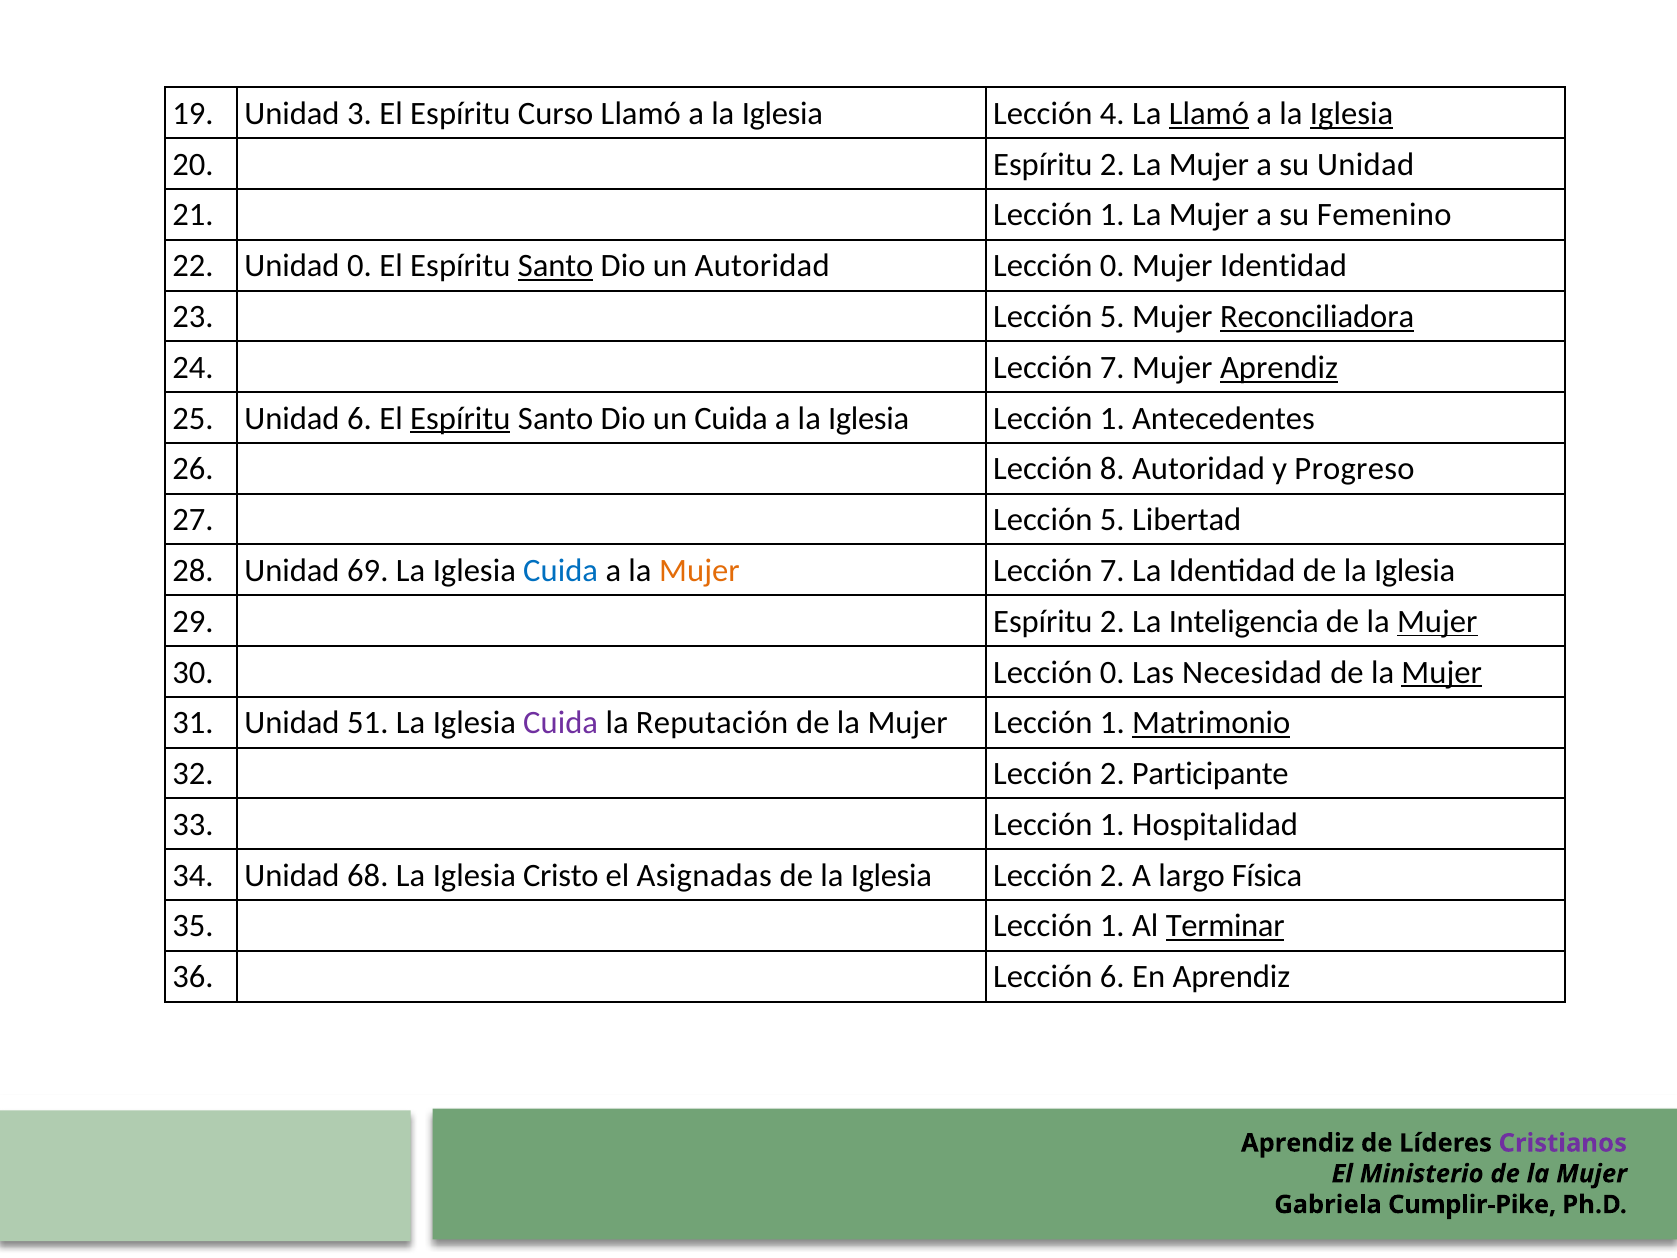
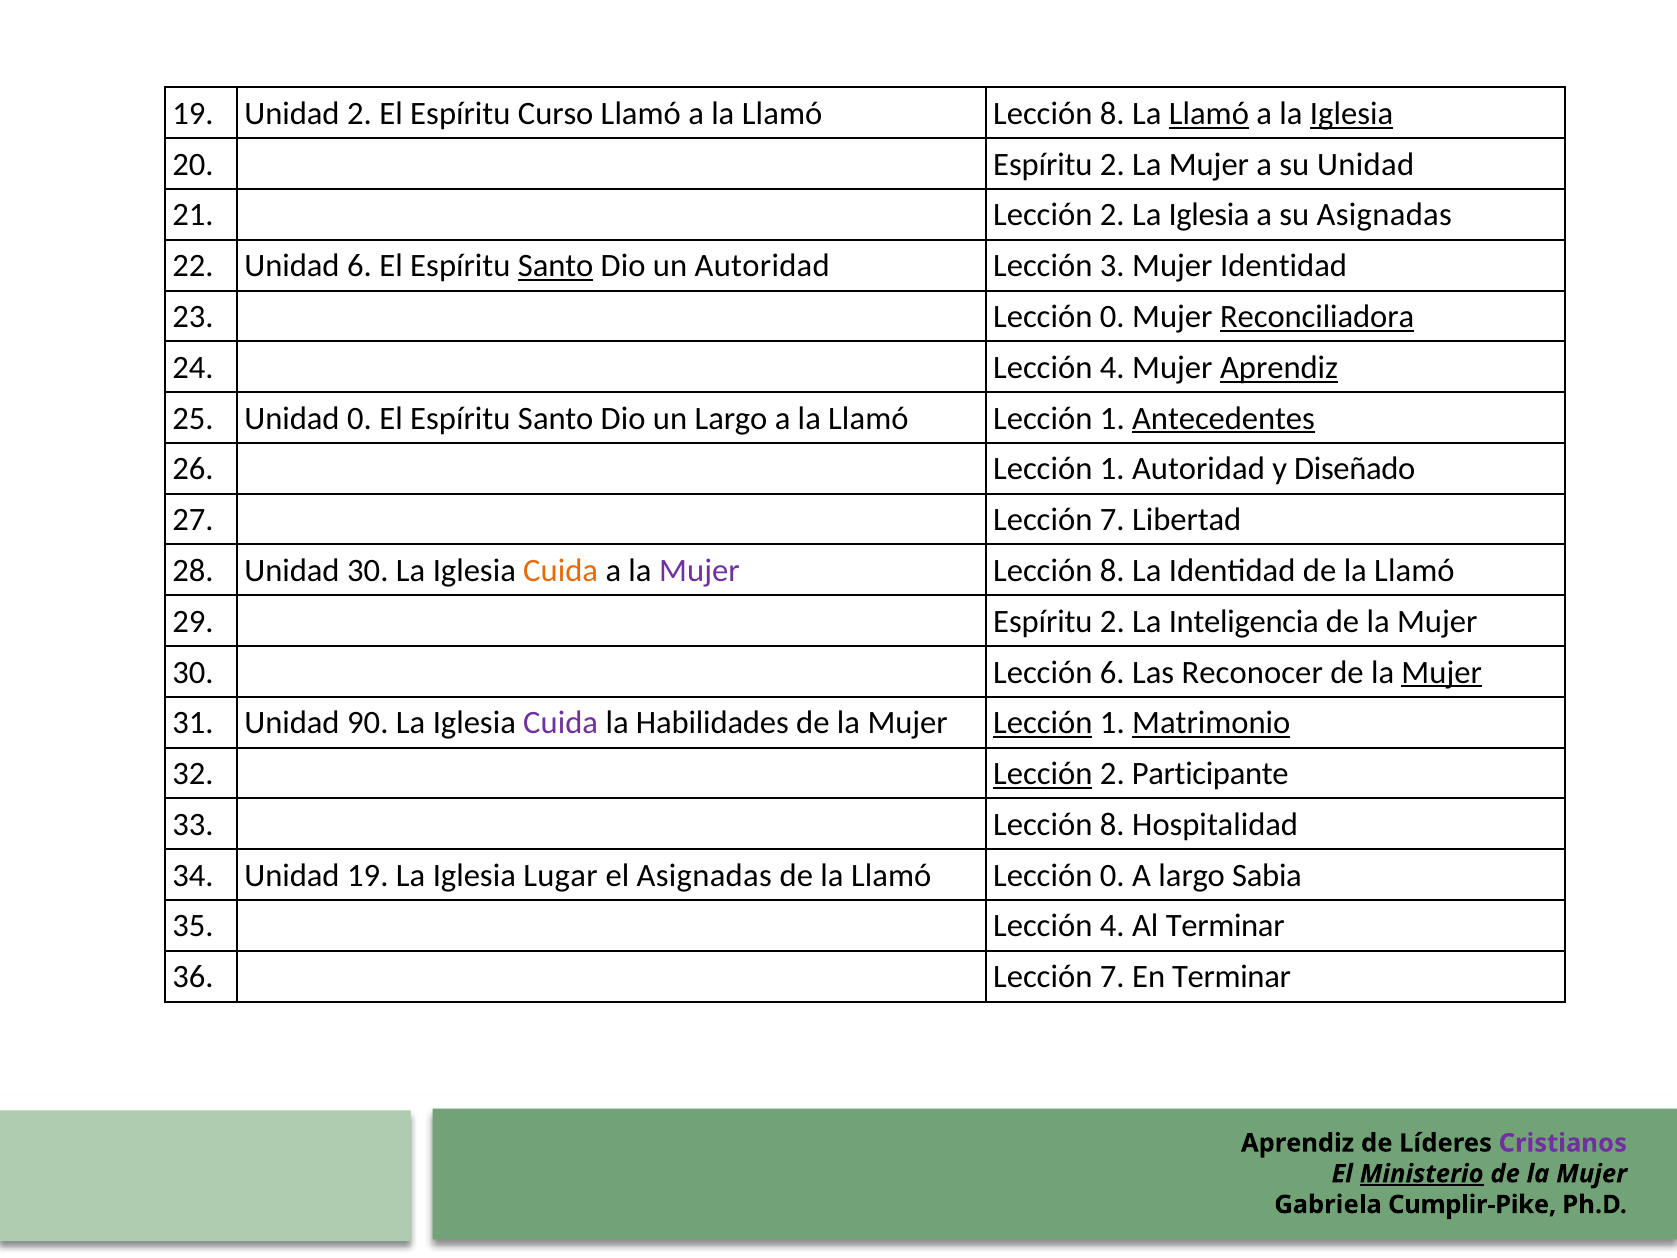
Unidad 3: 3 -> 2 (360, 114)
Iglesia: Iglesia -> Llamó (782, 114)
4: 4 -> 8 (1112, 114)
21 Lección 1: 1 -> 2 (1112, 215)
Mujer: Mujer -> Iglesia (1209, 215)
su Femenino: Femenino -> Asignadas (1384, 215)
Unidad 0: 0 -> 6 (360, 266)
0: 0 -> 3 (1112, 266)
23 Lección 5: 5 -> 0 (1112, 317)
24 Lección 7: 7 -> 4 (1112, 367)
Unidad 6: 6 -> 0 (360, 418)
Espíritu underline: present -> none (460, 418)
un Cuida: Cuida -> Largo (731, 418)
Iglesia: Iglesia -> Llamó (868, 418)
Antecedentes underline: none -> present (1224, 418)
26 Lección 8: 8 -> 1 (1112, 469)
Progreso: Progreso -> Diseñado (1355, 469)
27 Lección 5: 5 -> 7 (1112, 520)
Unidad 69: 69 -> 30 (368, 571)
Cuida colour: blue -> orange (561, 571)
Mujer colour: orange -> purple (699, 571)
7: 7 -> 8 (1112, 571)
Identidad de la Iglesia: Iglesia -> Llamó (1414, 571)
Mujer underline: present -> none (1437, 621)
30 Lección 0: 0 -> 6 (1112, 672)
Necesidad: Necesidad -> Reconocer (1252, 672)
51: 51 -> 90 (368, 723)
Reputación: Reputación -> Habilidades (712, 723)
Lección underline: none -> present (1043, 723)
Lección underline: none -> present (1043, 774)
33 Lección 1: 1 -> 8 (1112, 824)
Unidad 68: 68 -> 19 (368, 875)
Cristo: Cristo -> Lugar (560, 875)
Iglesia: Iglesia -> Llamó (891, 875)
2: 2 -> 0 (1112, 875)
Física: Física -> Sabia (1267, 875)
35 Lección 1: 1 -> 4 (1112, 926)
Terminar underline: present -> none (1225, 926)
36 Lección 6: 6 -> 7 (1112, 977)
En Aprendiz: Aprendiz -> Terminar (1232, 977)
Ministerio underline: none -> present (1422, 1174)
